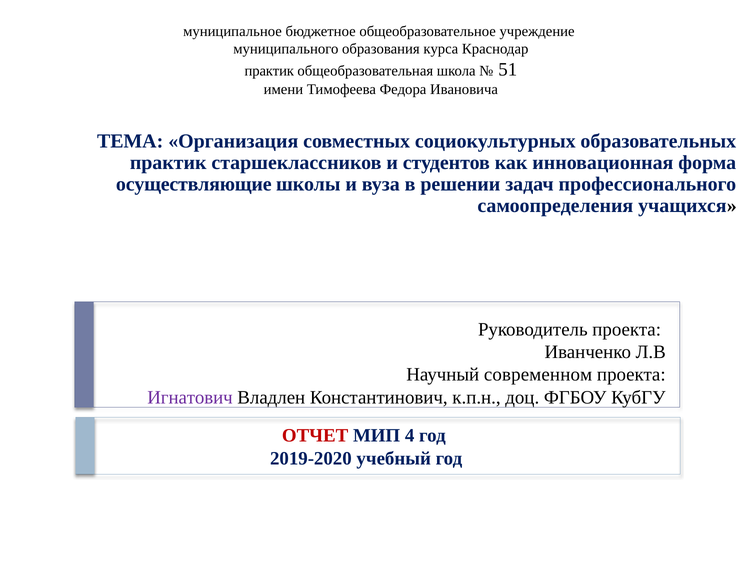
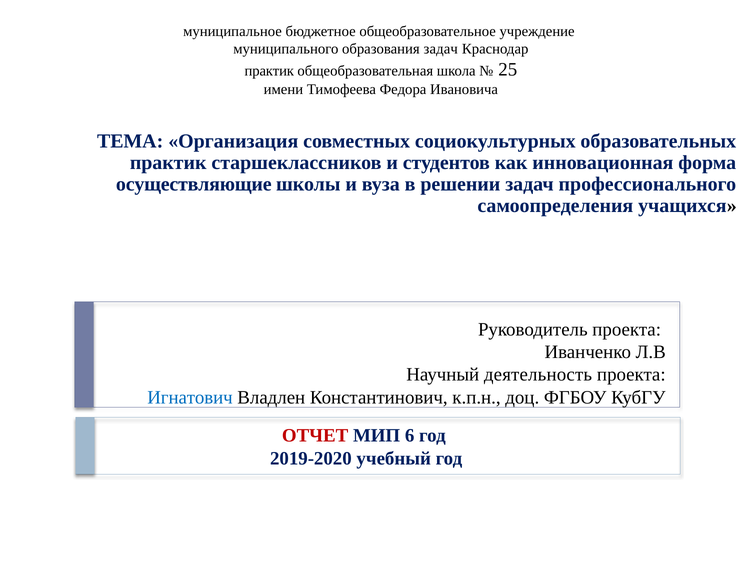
образования курса: курса -> задач (441, 49)
51: 51 -> 25 (508, 69)
современном: современном -> деятельность (538, 375)
Игнатович colour: purple -> blue (190, 397)
4: 4 -> 6 (410, 436)
